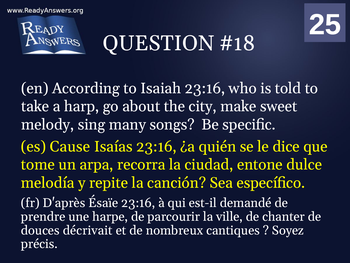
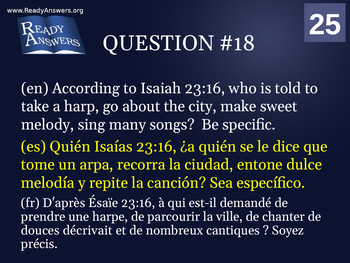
es Cause: Cause -> Quién (70, 146)
